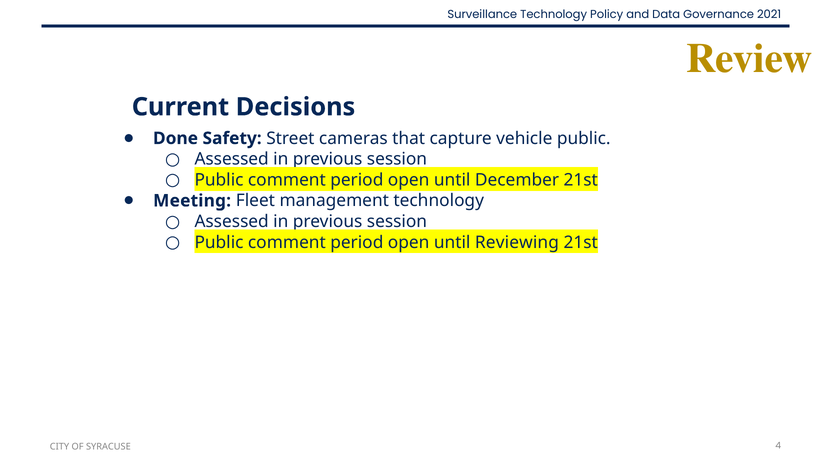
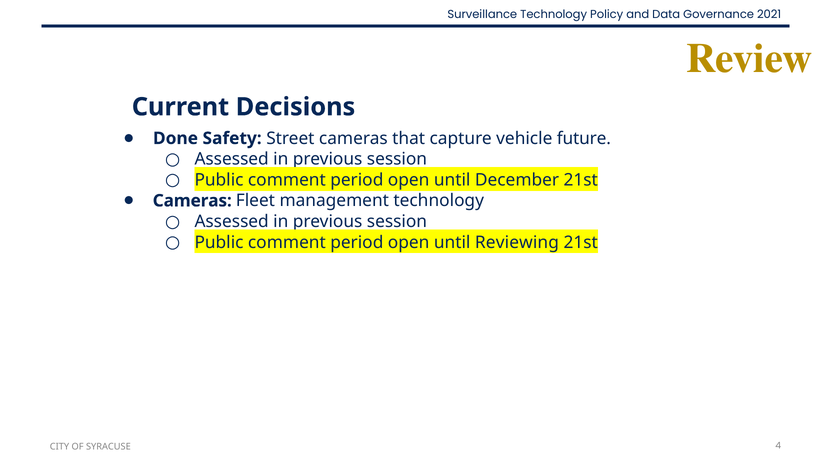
vehicle public: public -> future (584, 138)
Meeting: Meeting -> Cameras (192, 201)
